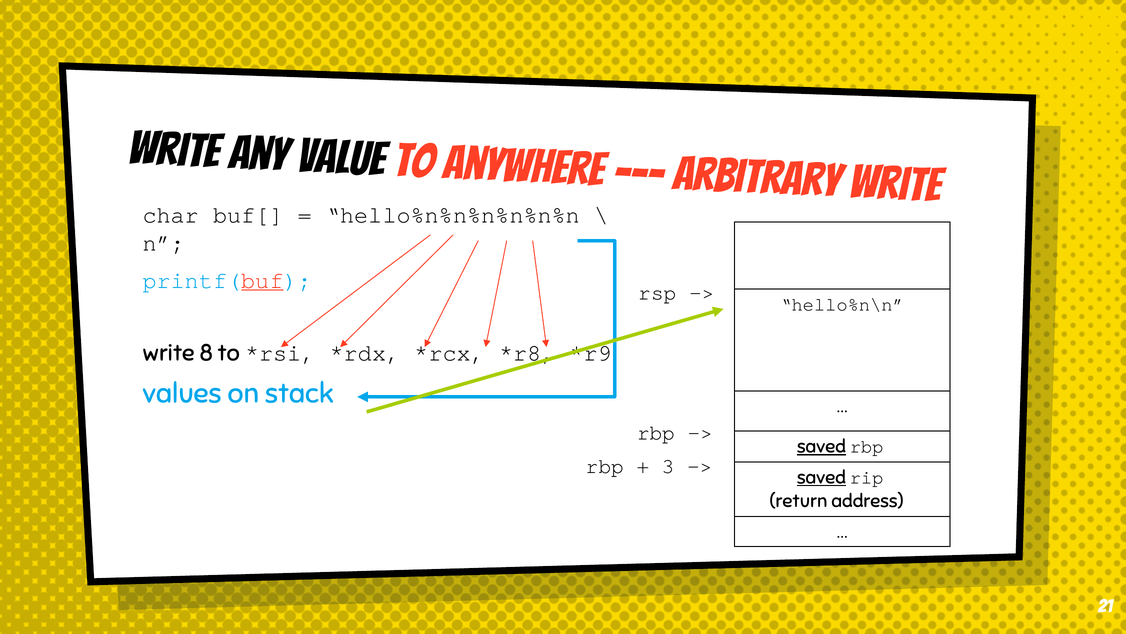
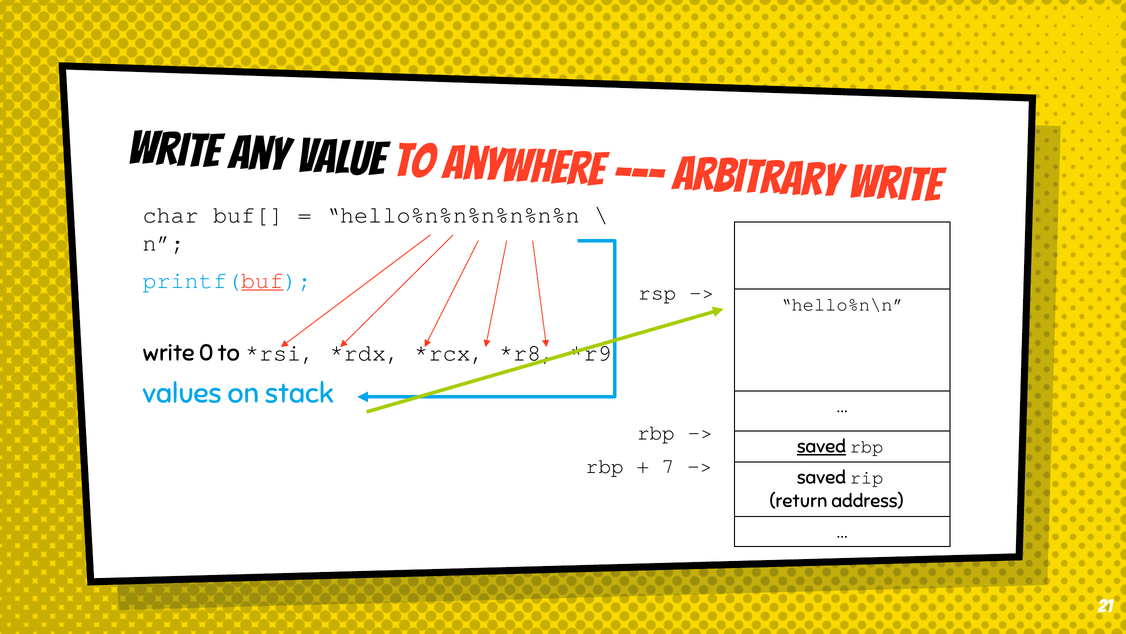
8: 8 -> 0 (206, 352)
3: 3 -> 7 (668, 466)
saved underline: present -> none (821, 477)
